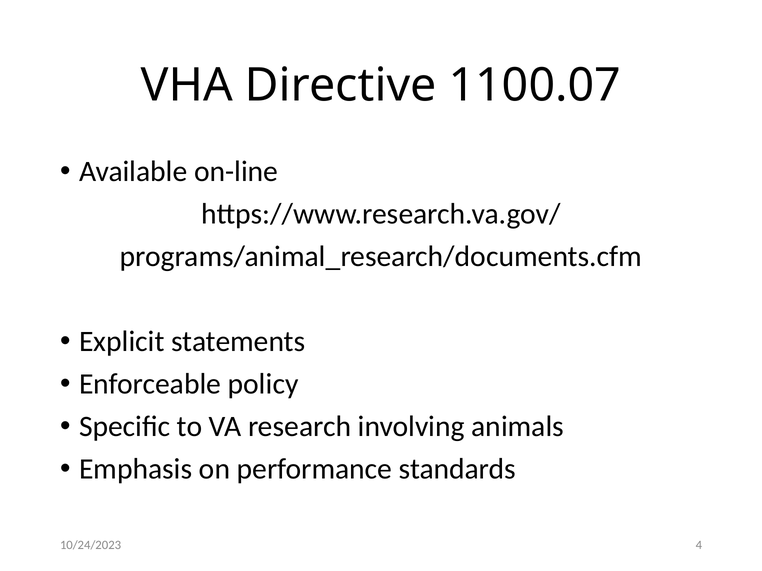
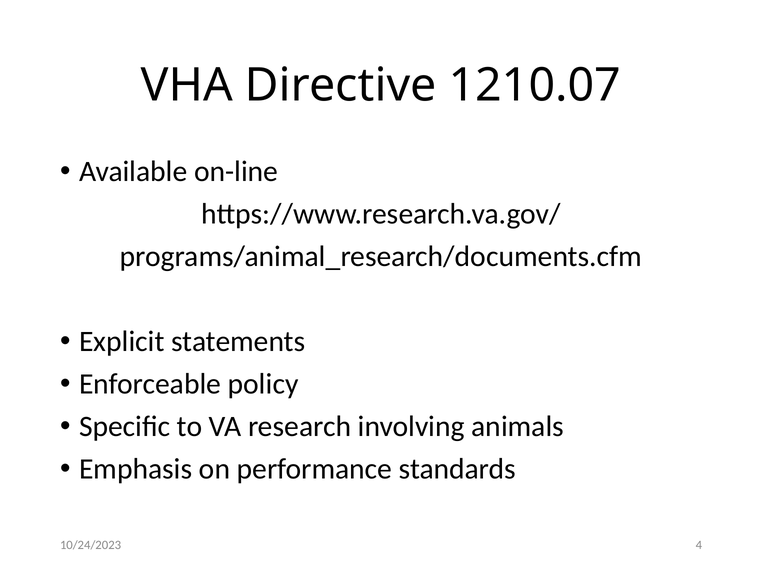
1100.07: 1100.07 -> 1210.07 (535, 85)
